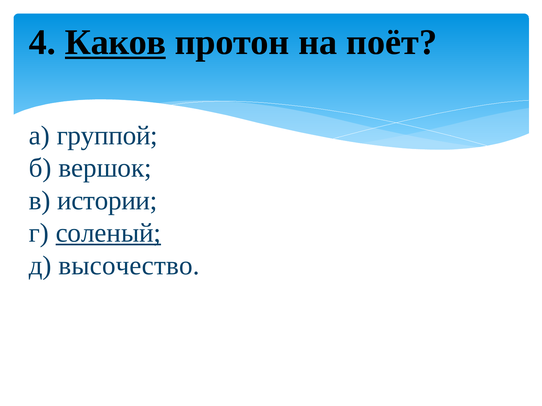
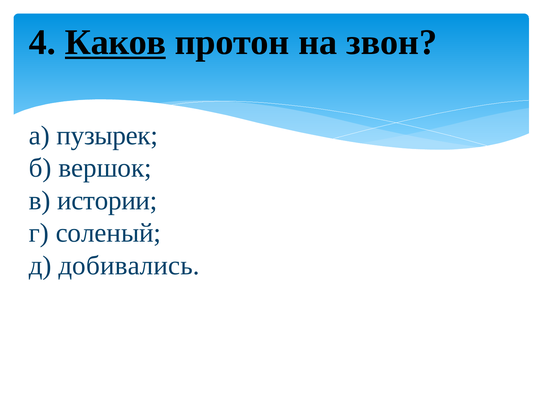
поёт: поёт -> звон (392, 42)
группой: группой -> пузырек (107, 136)
соленый underline: present -> none (108, 233)
высочество: высочество -> добивались (129, 266)
